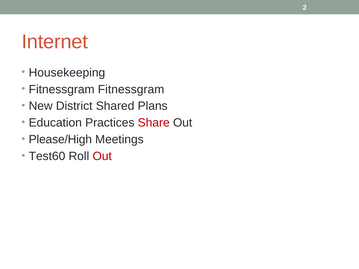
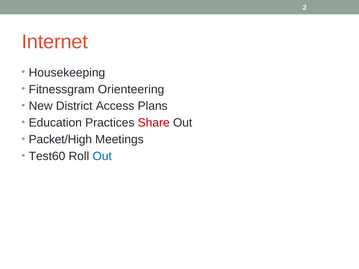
Fitnessgram Fitnessgram: Fitnessgram -> Orienteering (131, 89)
Shared: Shared -> Access (115, 106)
Please/High: Please/High -> Packet/High (60, 140)
Out colour: red -> blue (102, 156)
